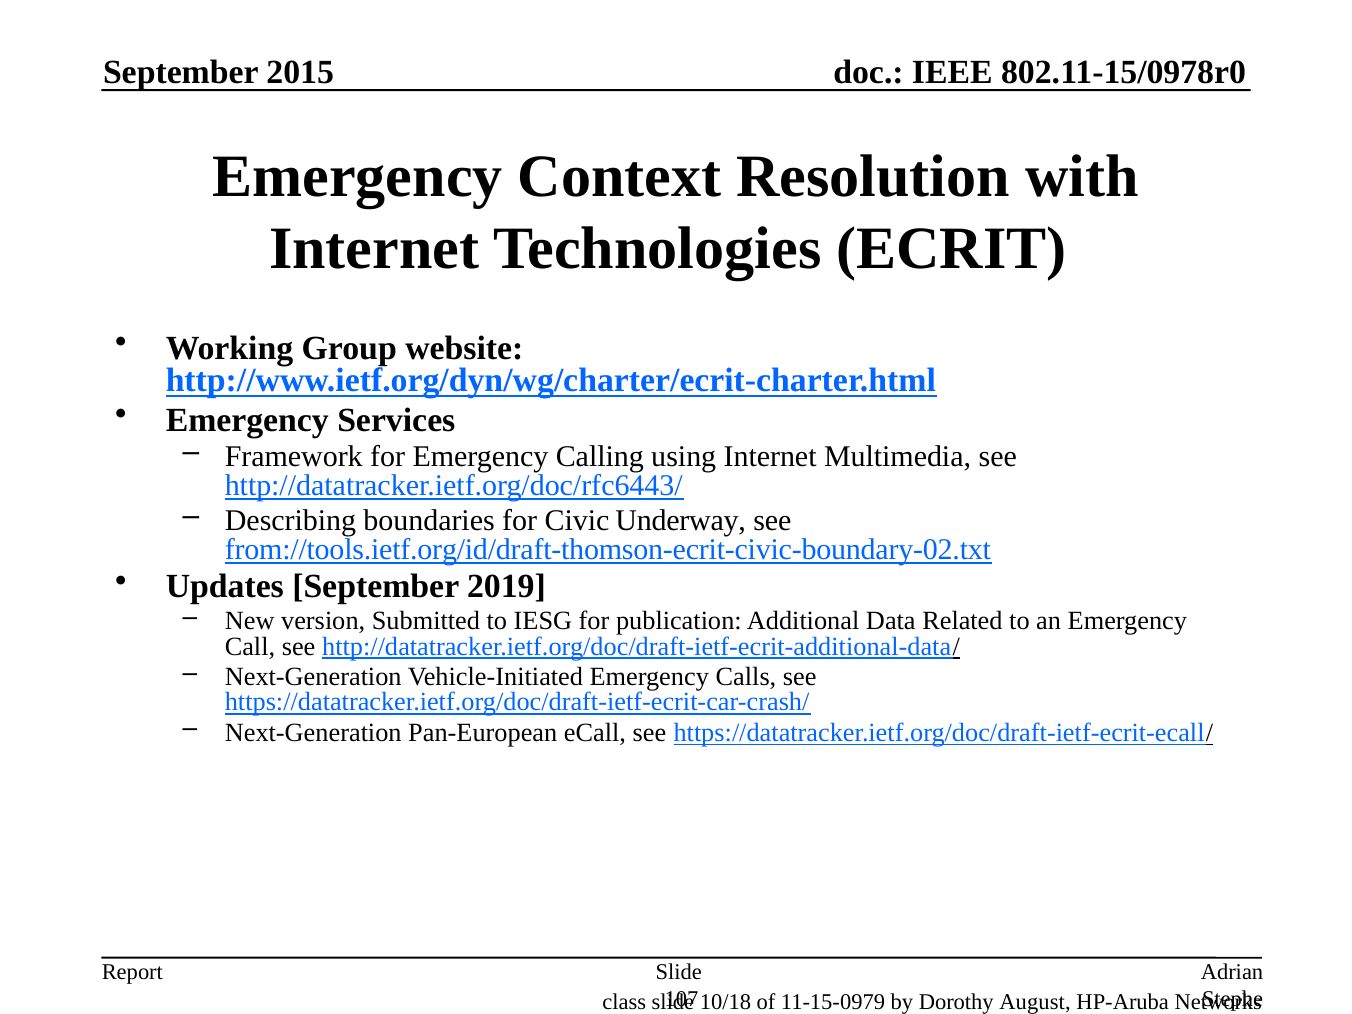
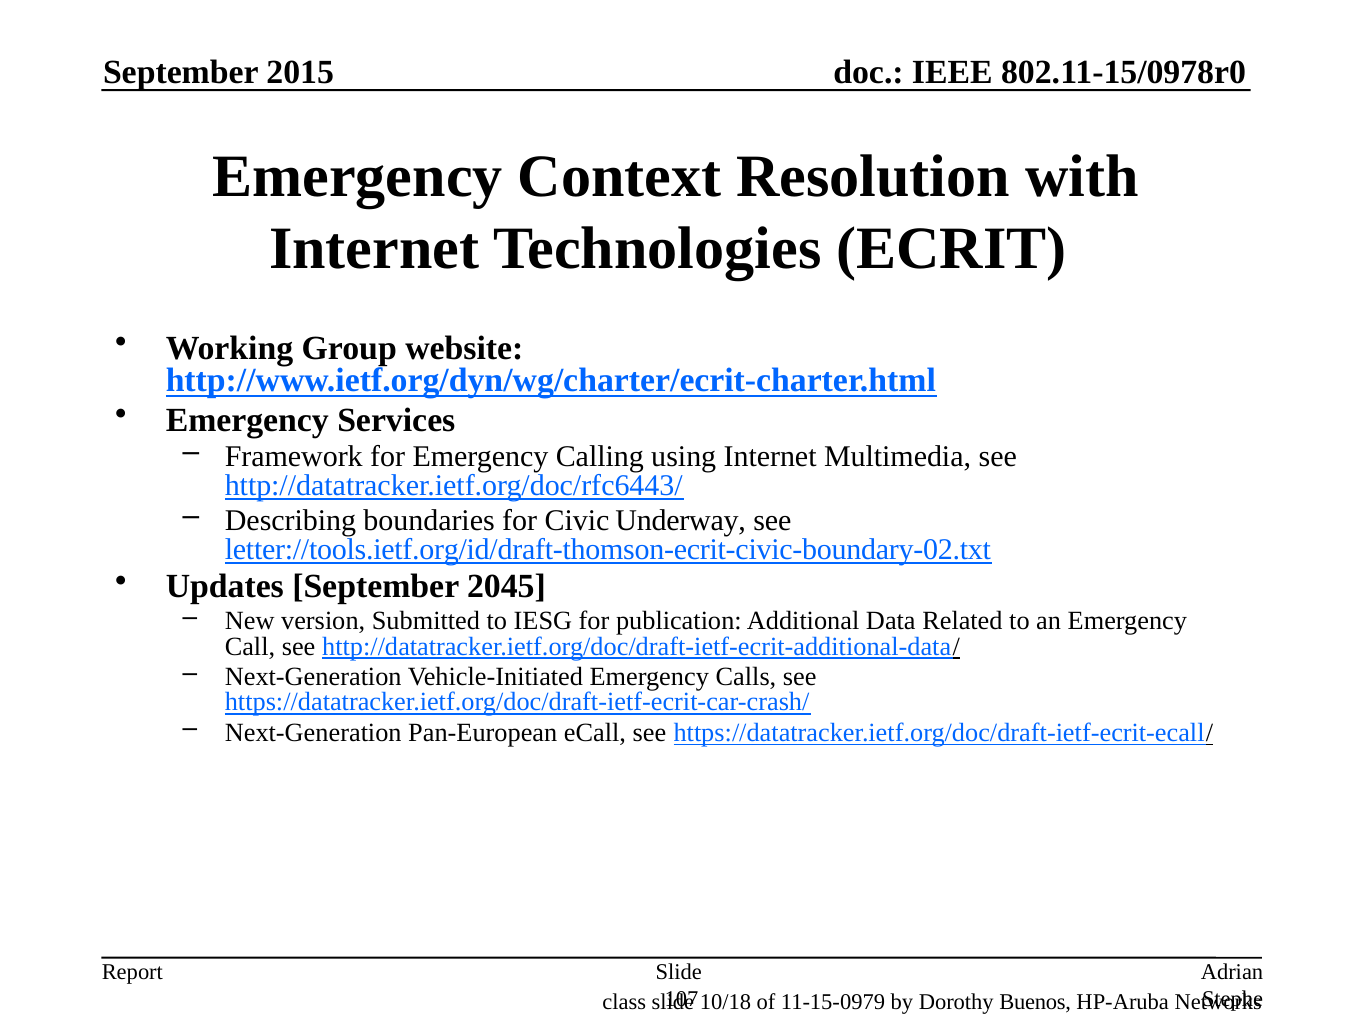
from://tools.ietf.org/id/draft-thomson-ecrit-civic-boundary-02.txt: from://tools.ietf.org/id/draft-thomson-ecrit-civic-boundary-02.txt -> letter://tools.ietf.org/id/draft-thomson-ecrit-civic-boundary-02.txt (608, 549)
2019: 2019 -> 2045 (506, 587)
August: August -> Buenos (1035, 1002)
